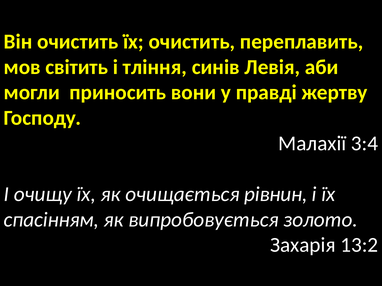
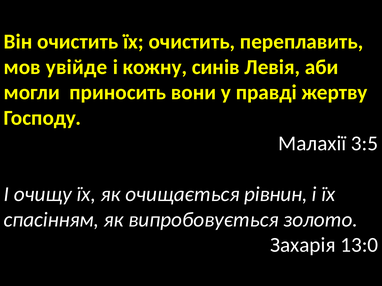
світить: світить -> увійде (77, 67)
тління: тління -> кожну (155, 67)
3:4: 3:4 -> 3:5 (365, 144)
13:2: 13:2 -> 13:0 (359, 245)
